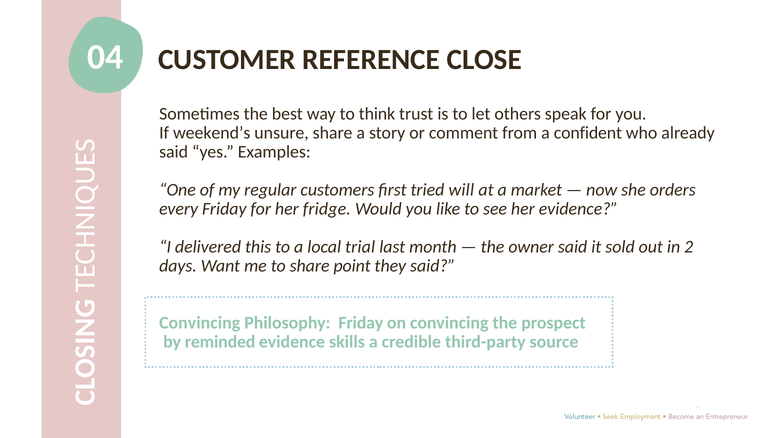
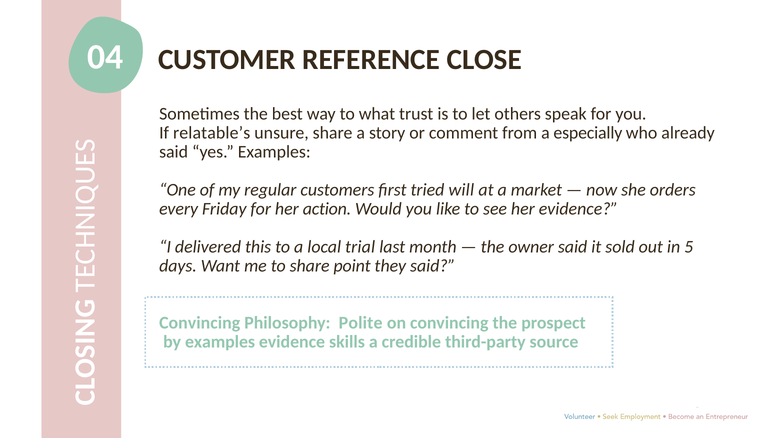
think: think -> what (377, 114)
weekend’s: weekend’s -> relatable’s (212, 133)
confident: confident -> especially (588, 133)
fridge: fridge -> action (327, 209)
2: 2 -> 5 (689, 247)
Philosophy Friday: Friday -> Polite (361, 323)
by reminded: reminded -> examples (220, 342)
